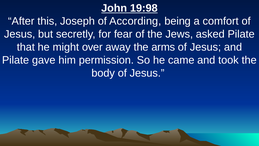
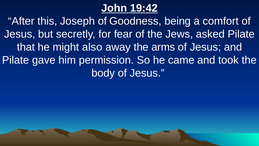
19:98: 19:98 -> 19:42 (144, 8)
According: According -> Goodness (135, 21)
over: over -> also (92, 47)
